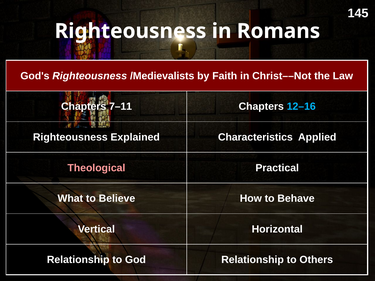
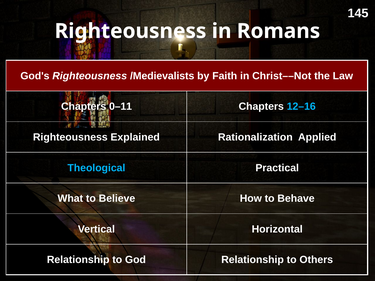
7–11: 7–11 -> 0–11 (121, 107)
Characteristics: Characteristics -> Rationalization (255, 137)
Theological colour: pink -> light blue (96, 168)
